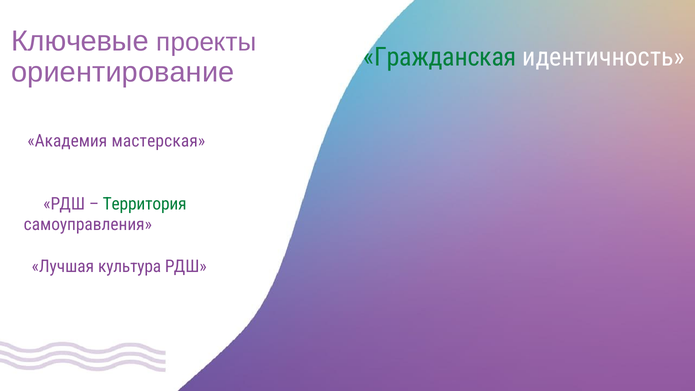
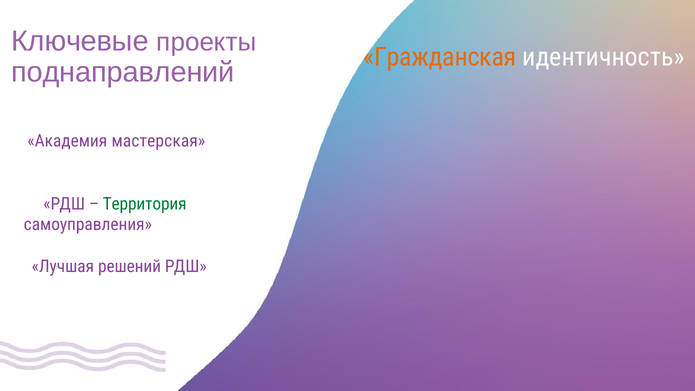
Гражданская colour: green -> orange (440, 57)
ориентирование: ориентирование -> поднаправлений (123, 72)
культура: культура -> решений (130, 266)
